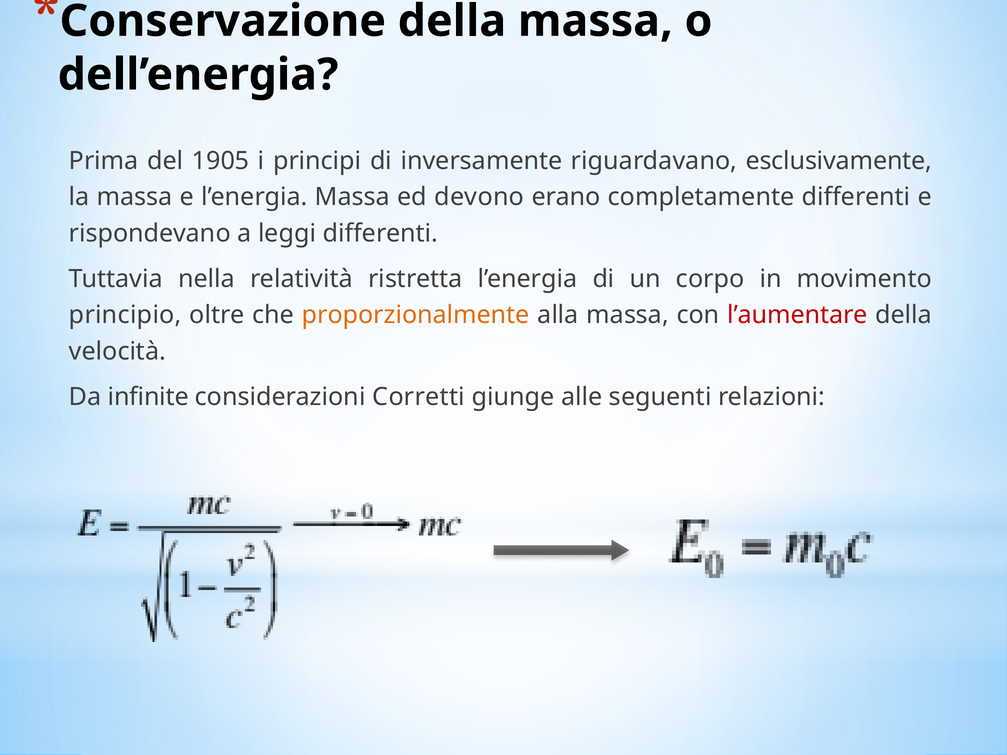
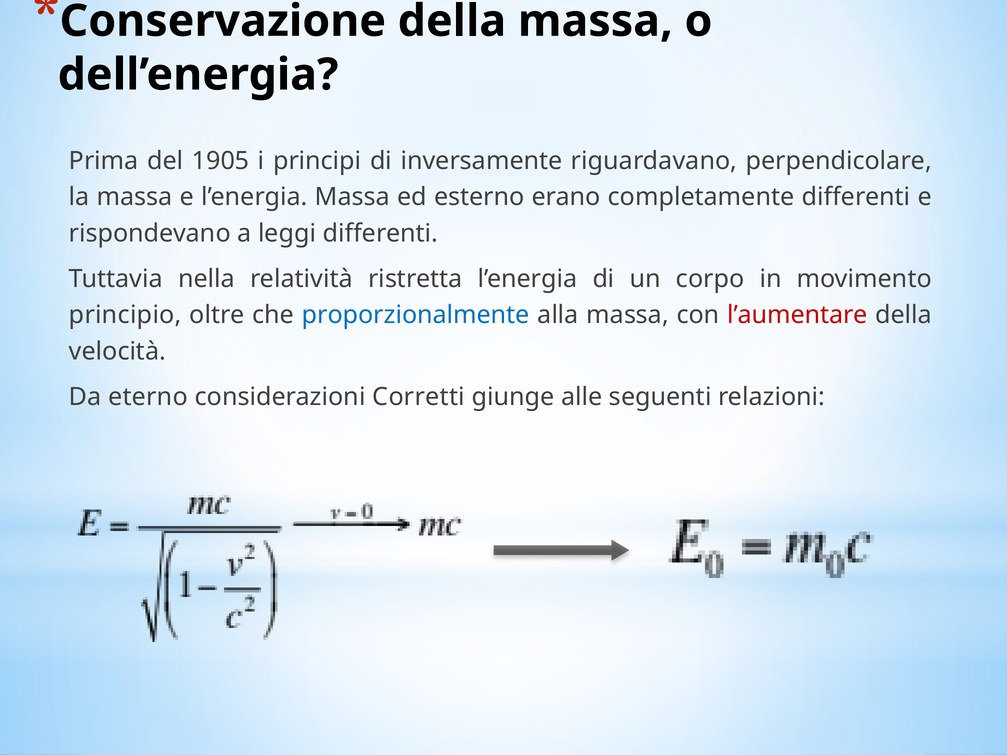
esclusivamente: esclusivamente -> perpendicolare (839, 161)
devono: devono -> esterno (479, 197)
proporzionalmente colour: orange -> blue (416, 315)
infinite: infinite -> eterno (148, 397)
